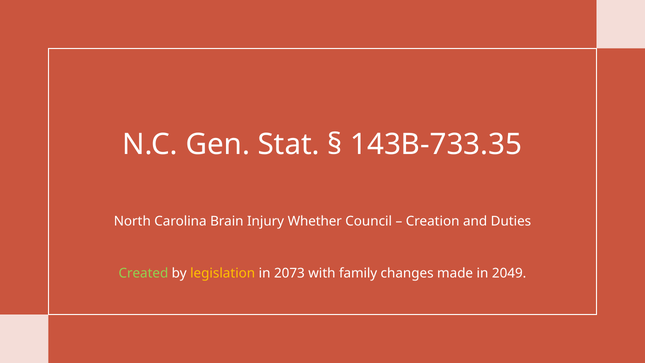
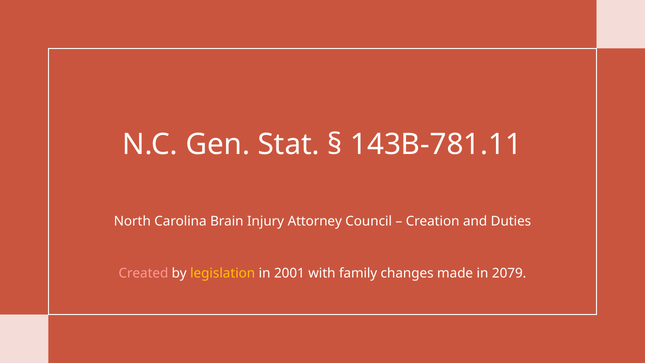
143B-733.35: 143B-733.35 -> 143B-781.11 (436, 144)
Whether: Whether -> Attorney (315, 221)
Created colour: light green -> pink (143, 273)
2073: 2073 -> 2001 (289, 273)
2049: 2049 -> 2079 (509, 273)
